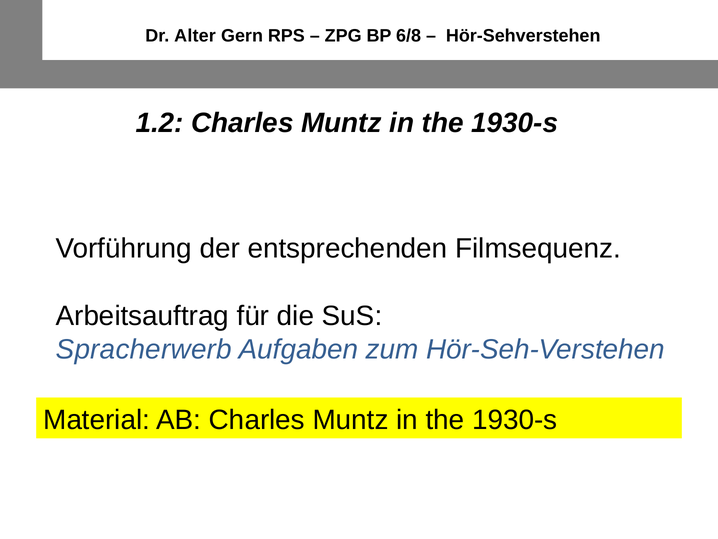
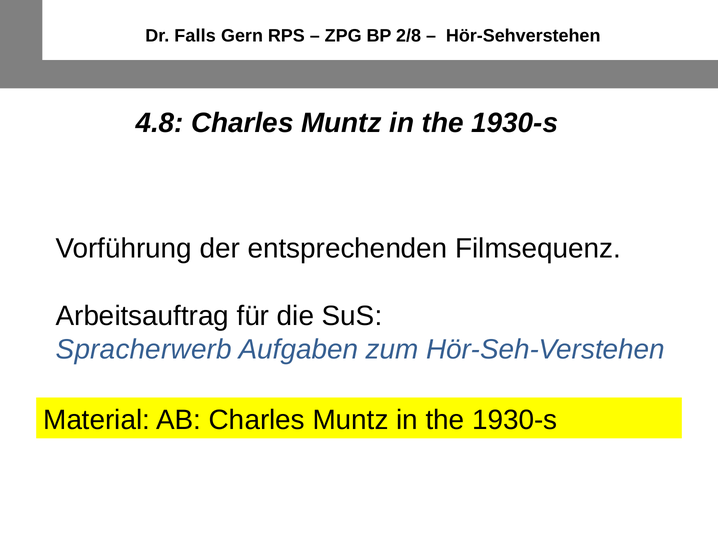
Alter: Alter -> Falls (195, 36)
6/8: 6/8 -> 2/8 (409, 36)
1.2: 1.2 -> 4.8 (160, 123)
